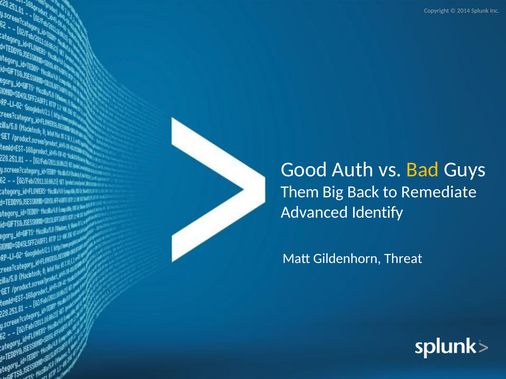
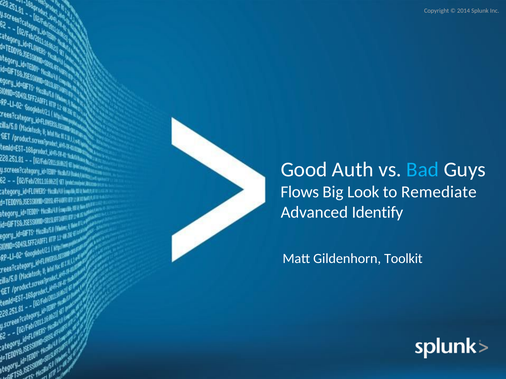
Bad colour: yellow -> light blue (423, 170)
Them: Them -> Flows (300, 192)
Back: Back -> Look (363, 192)
Threat: Threat -> Toolkit (403, 259)
